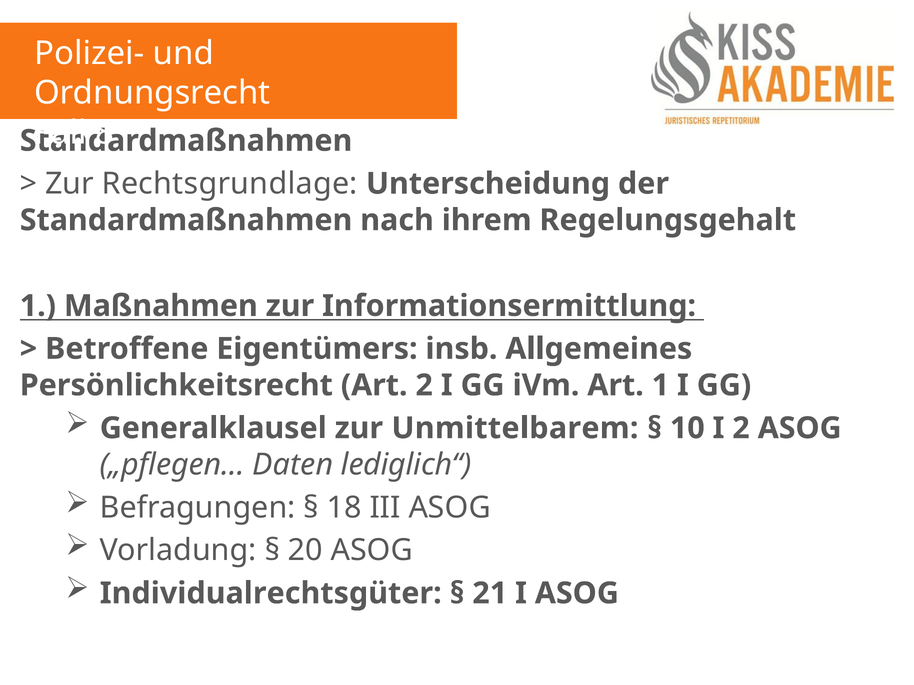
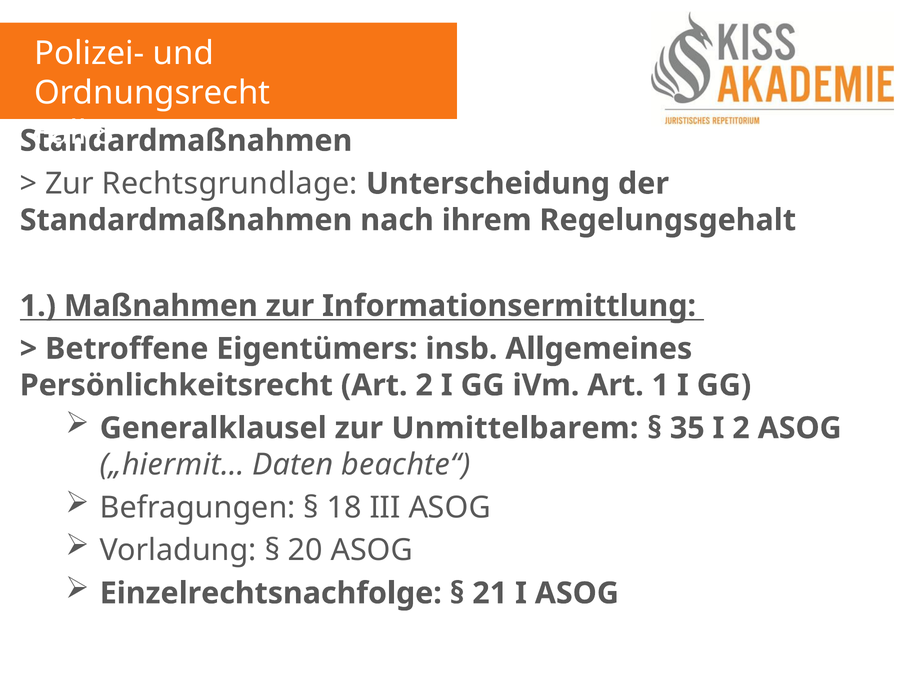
10: 10 -> 35 (687, 428)
„pflegen…: „pflegen… -> „hiermit… (172, 465)
lediglich“: lediglich“ -> beachte“ (406, 465)
Individualrechtsgüter: Individualrechtsgüter -> Einzelrechtsnachfolge (271, 594)
